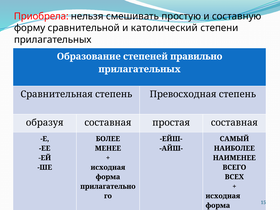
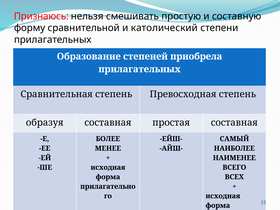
Приобрела: Приобрела -> Признаюсь (41, 16)
правильно: правильно -> приобрела (196, 56)
